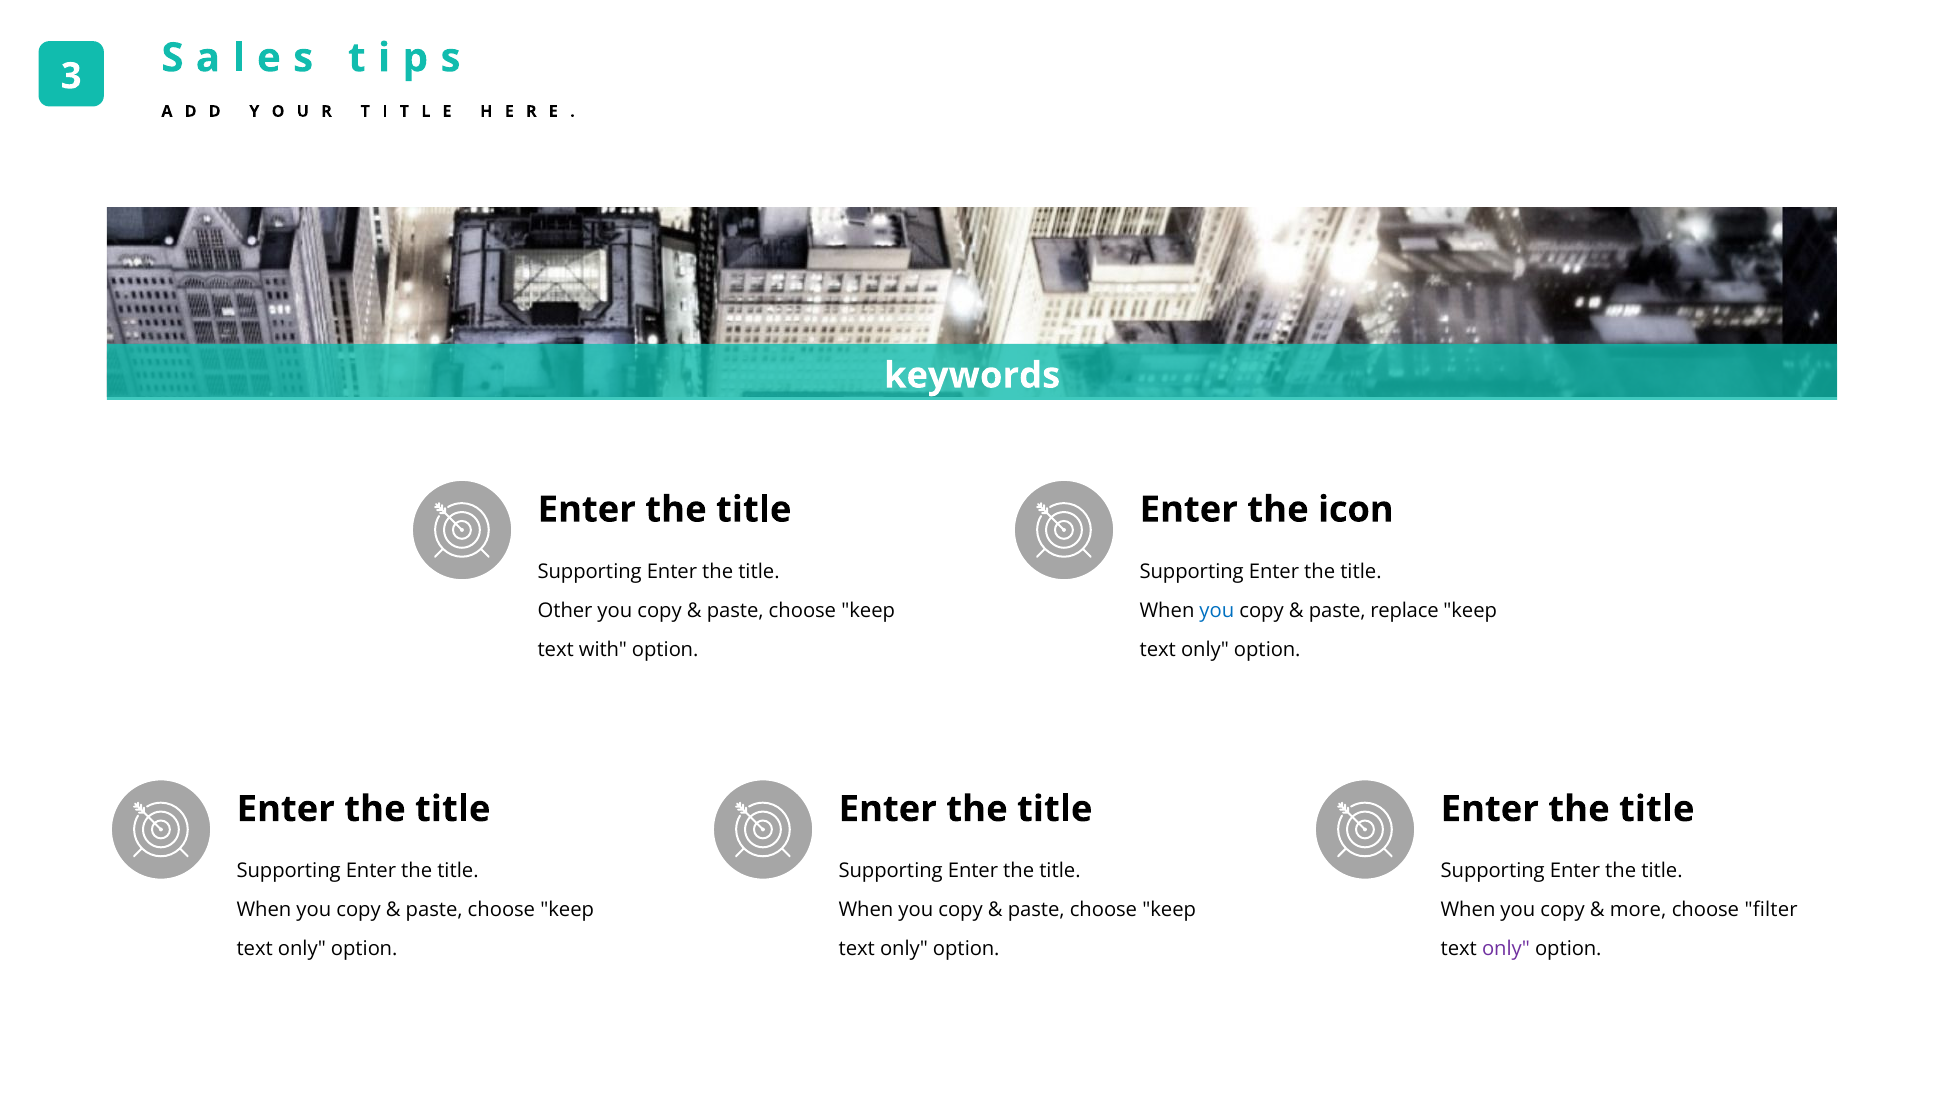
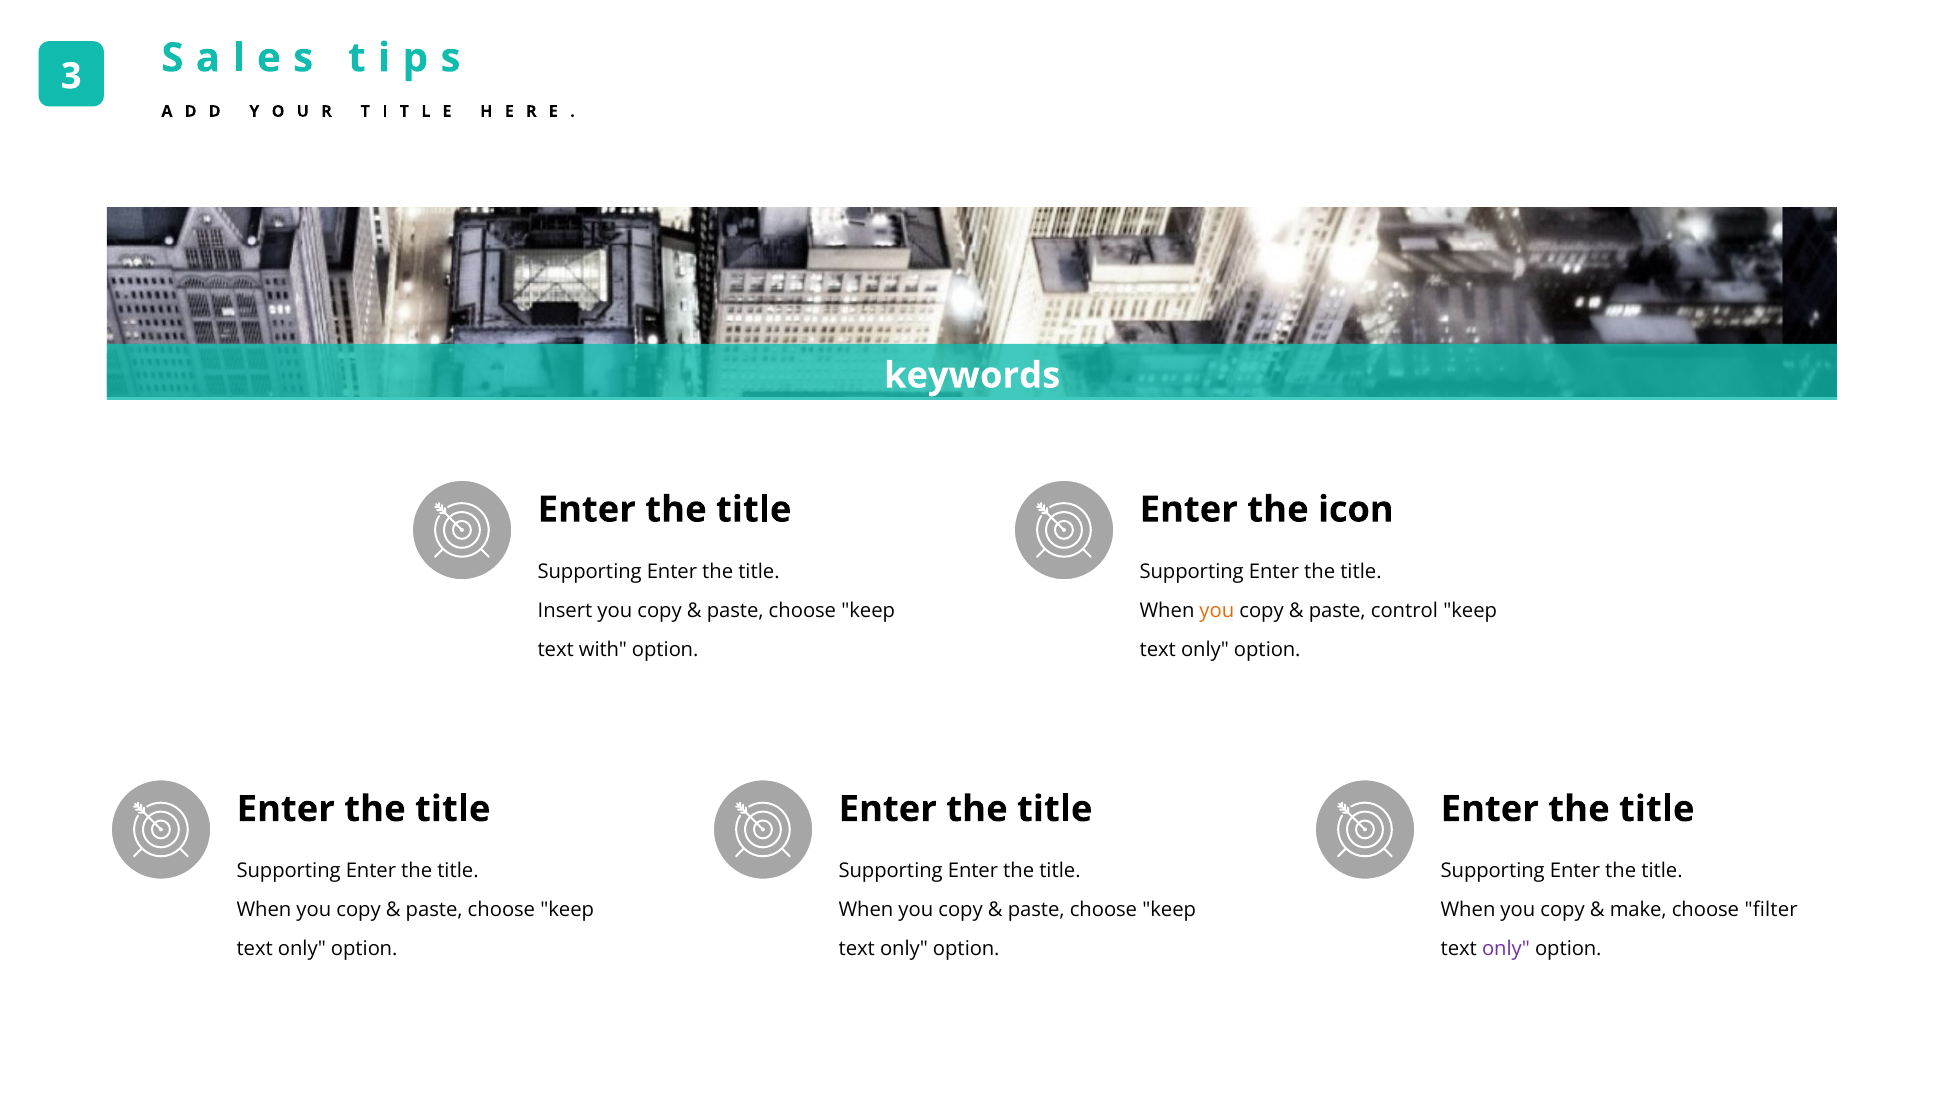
Other: Other -> Insert (565, 610)
you colour: blue -> orange (1217, 610)
replace: replace -> control (1404, 610)
more: more -> make (1638, 910)
